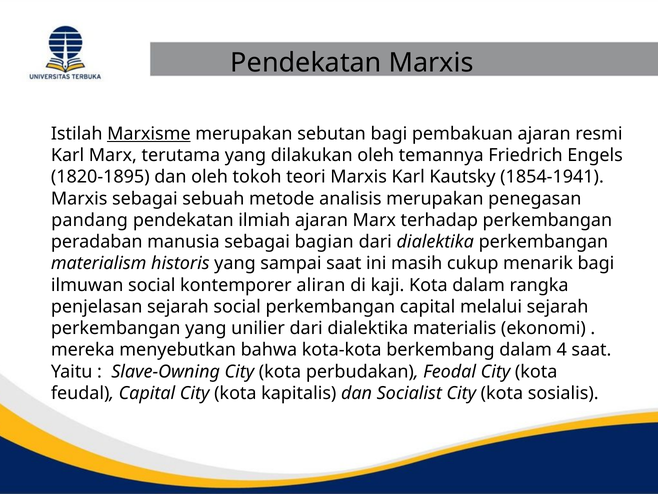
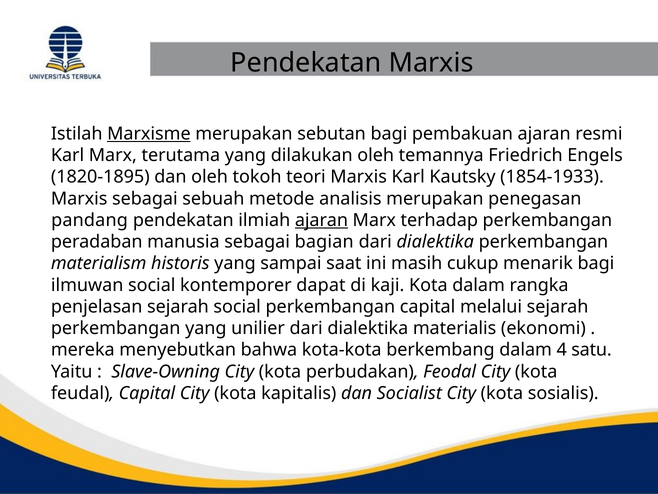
1854-1941: 1854-1941 -> 1854-1933 (552, 177)
ajaran underline: none -> present (321, 220)
aliran: aliran -> dapat (321, 285)
4 saat: saat -> satu (591, 350)
